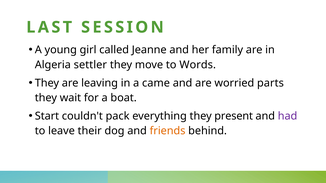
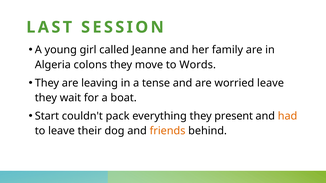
settler: settler -> colons (90, 65)
came: came -> tense (156, 83)
worried parts: parts -> leave (270, 83)
had colour: purple -> orange (288, 116)
